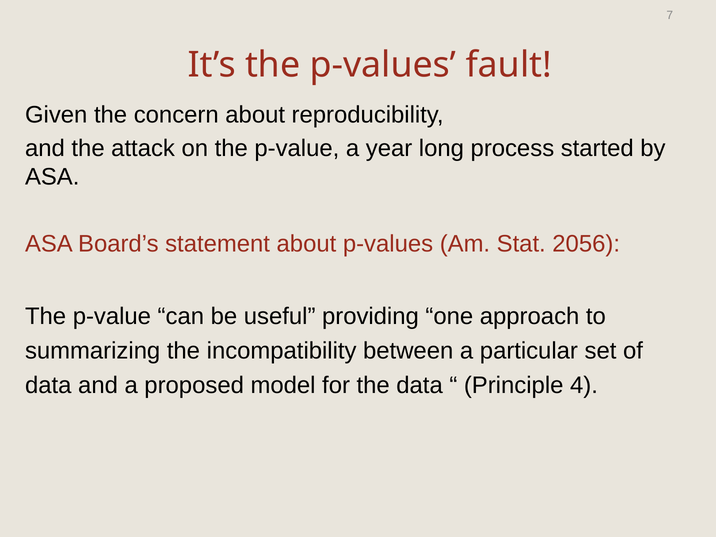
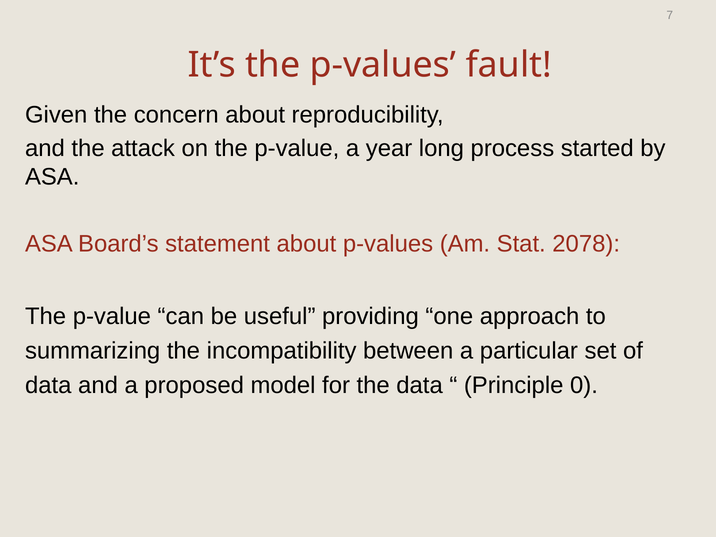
2056: 2056 -> 2078 (586, 244)
4: 4 -> 0 (584, 385)
